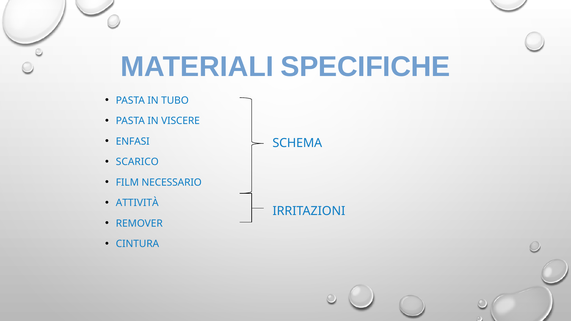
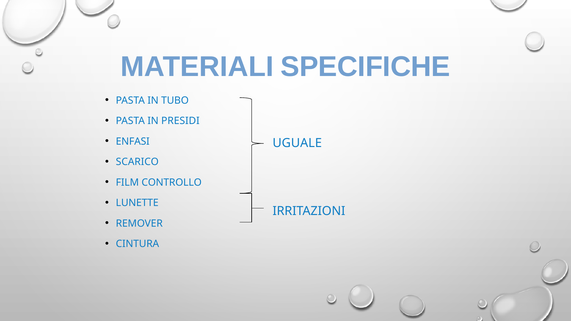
VISCERE: VISCERE -> PRESIDI (180, 121)
SCHEMA: SCHEMA -> UGUALE (297, 143)
NECESSARIO: NECESSARIO -> CONTROLLO (172, 182)
ATTIVITÀ: ATTIVITÀ -> LUNETTE (137, 203)
